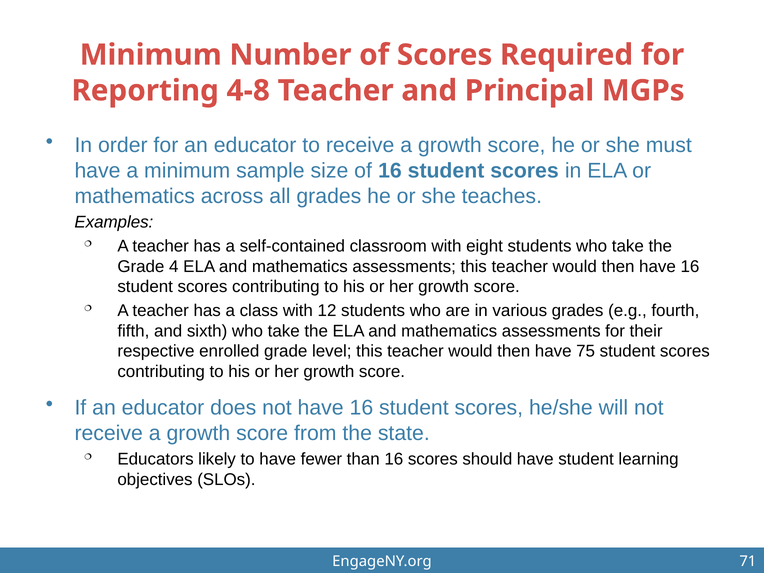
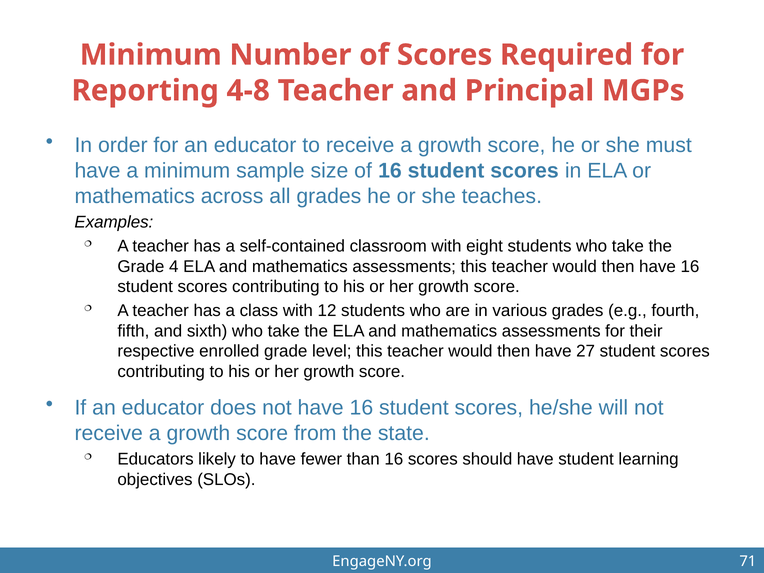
75: 75 -> 27 (586, 351)
